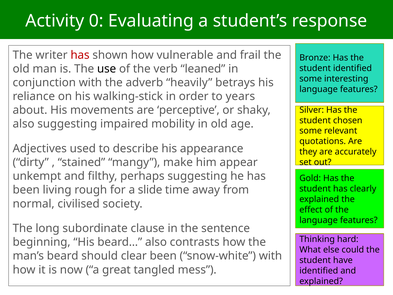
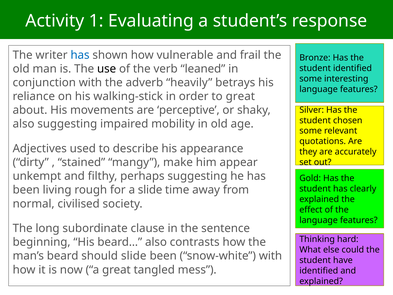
0: 0 -> 1 (96, 21)
has colour: red -> blue (80, 55)
to years: years -> great (240, 96)
should clear: clear -> slide (134, 256)
